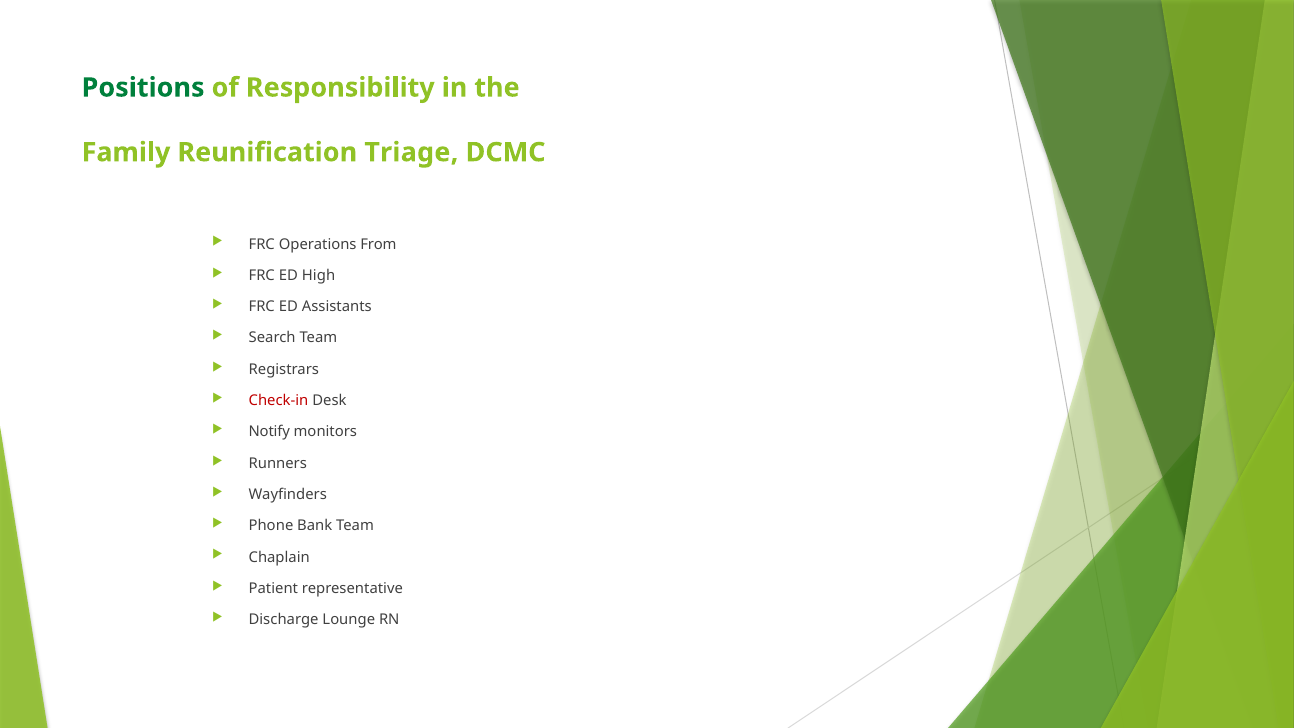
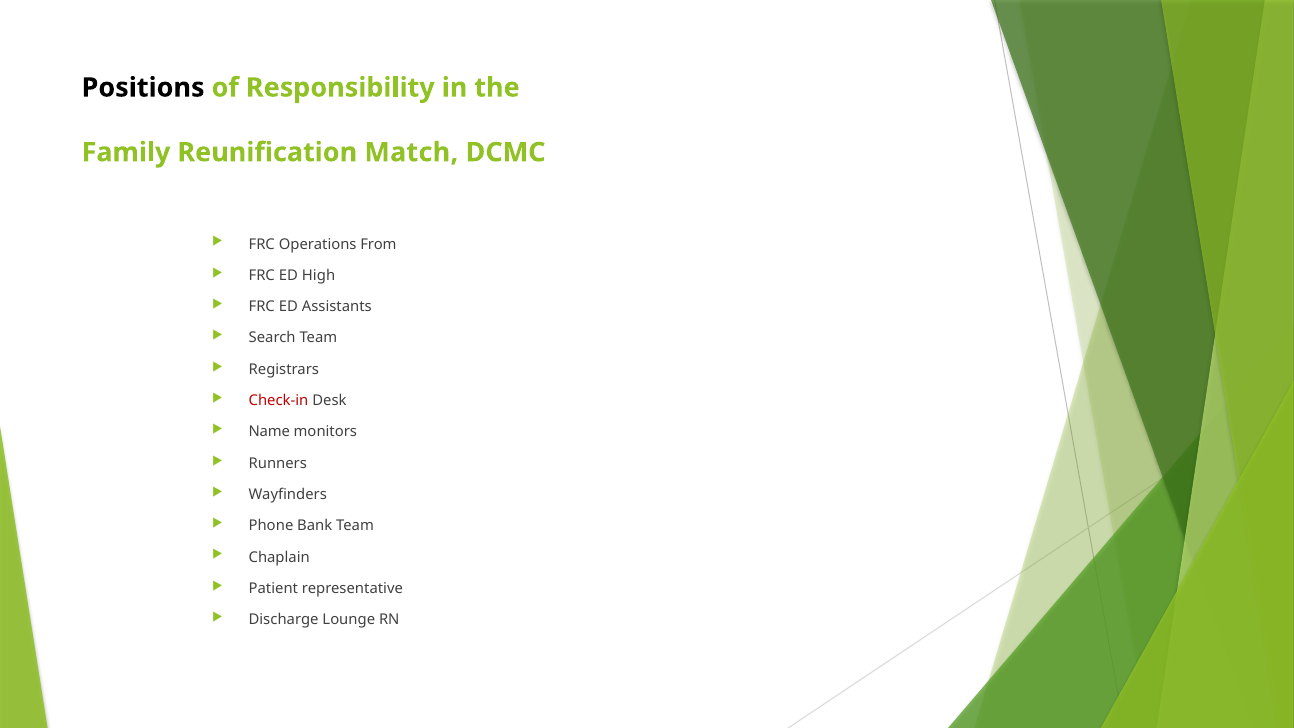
Positions colour: green -> black (143, 88)
Triage: Triage -> Match (411, 152)
Notify: Notify -> Name (269, 432)
